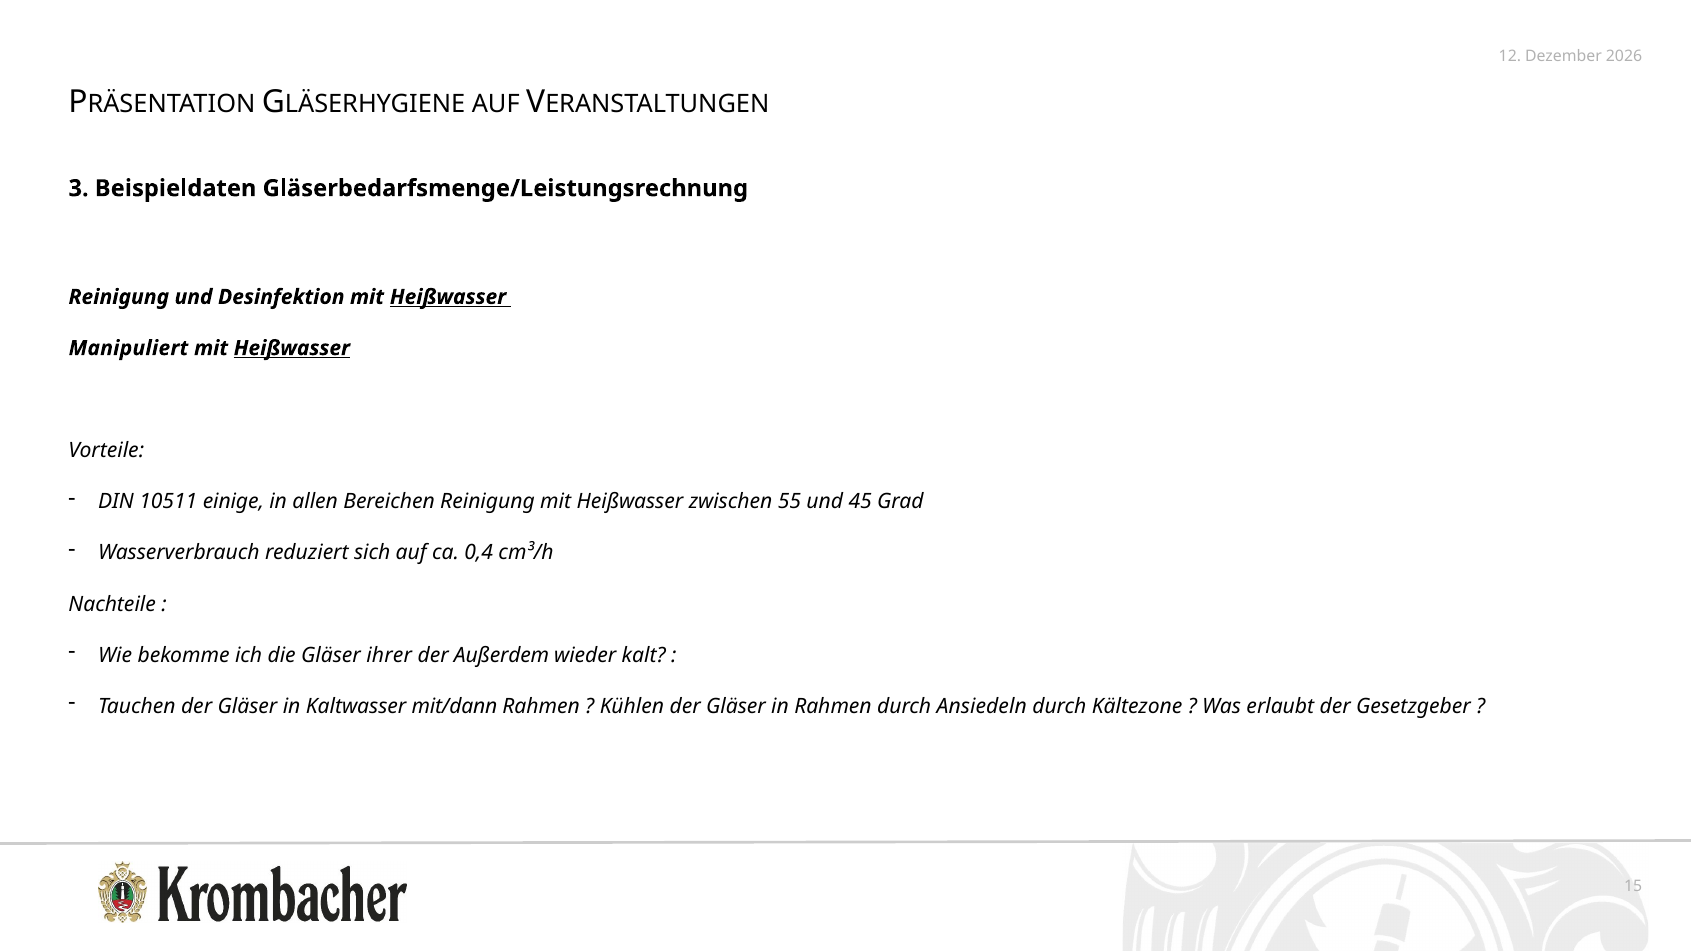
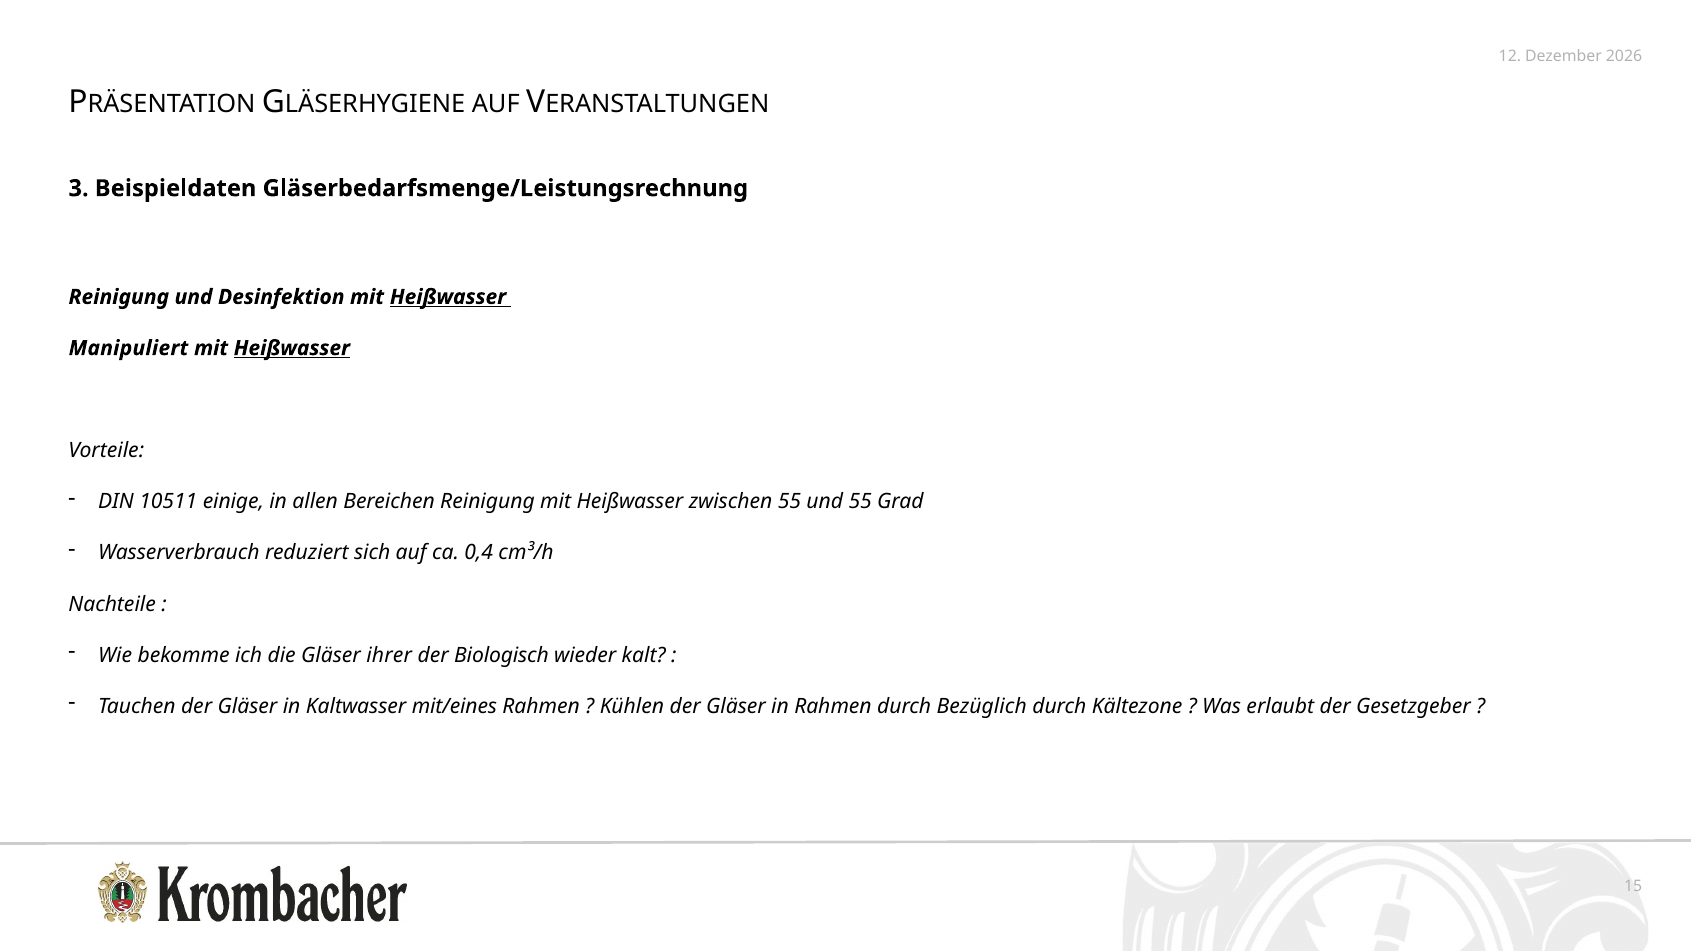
und 45: 45 -> 55 (860, 502)
Außerdem: Außerdem -> Biologisch (501, 655)
mit/dann: mit/dann -> mit/eines (454, 707)
Ansiedeln: Ansiedeln -> Bezüglich (982, 707)
